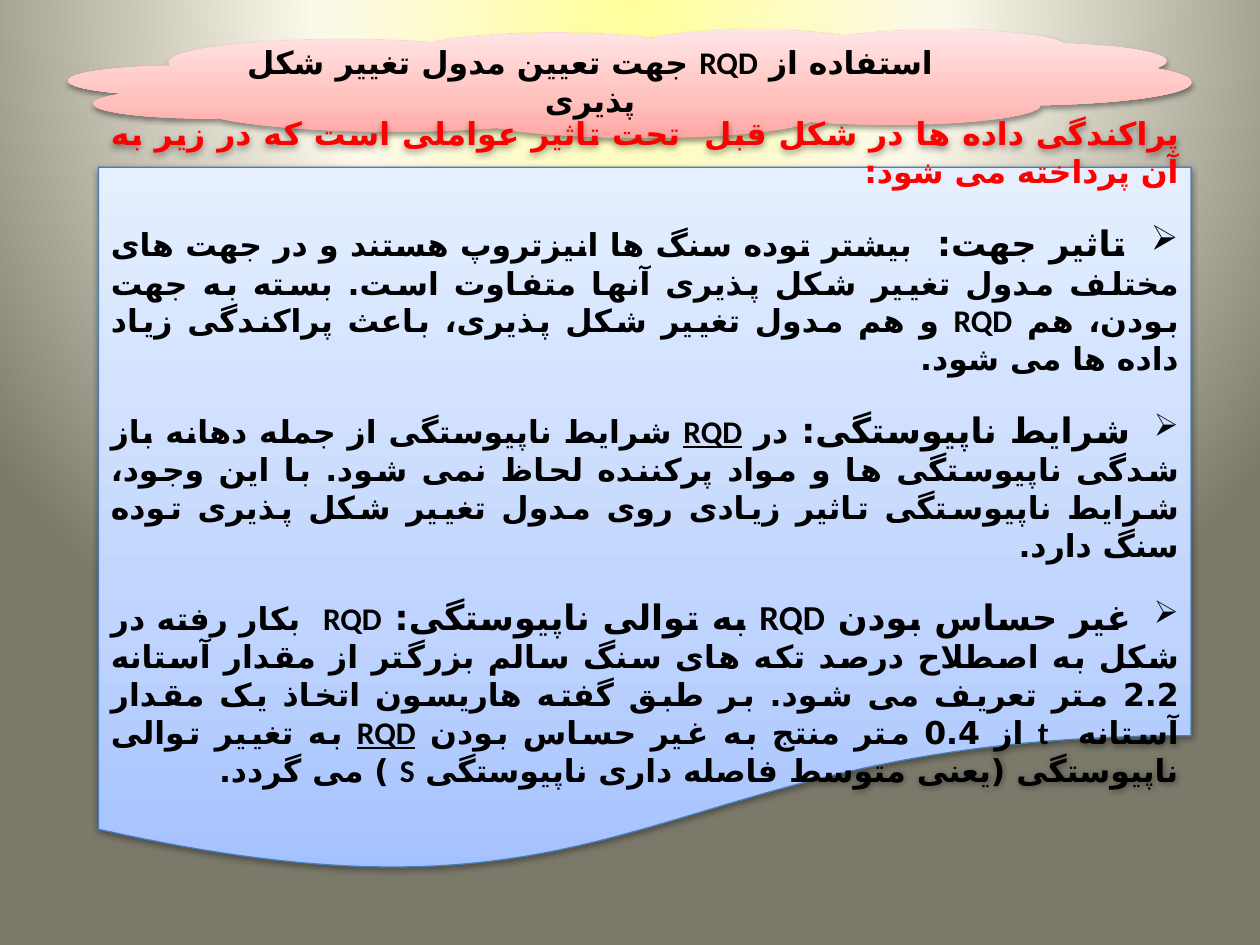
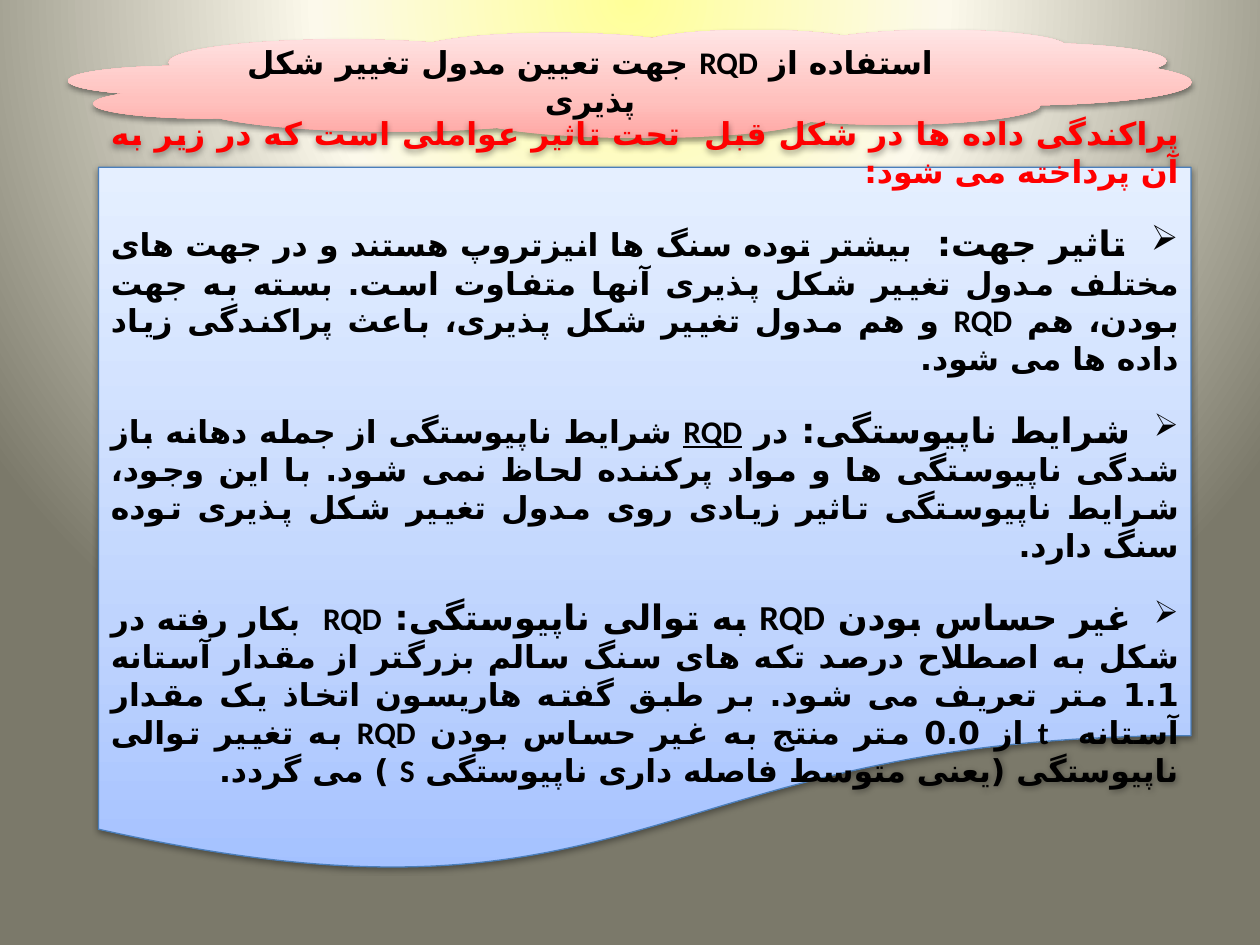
2.2: 2.2 -> 1.1 (1151, 696)
0.4: 0.4 -> 0.0 (952, 734)
RQD underline: present -> none (386, 734)
